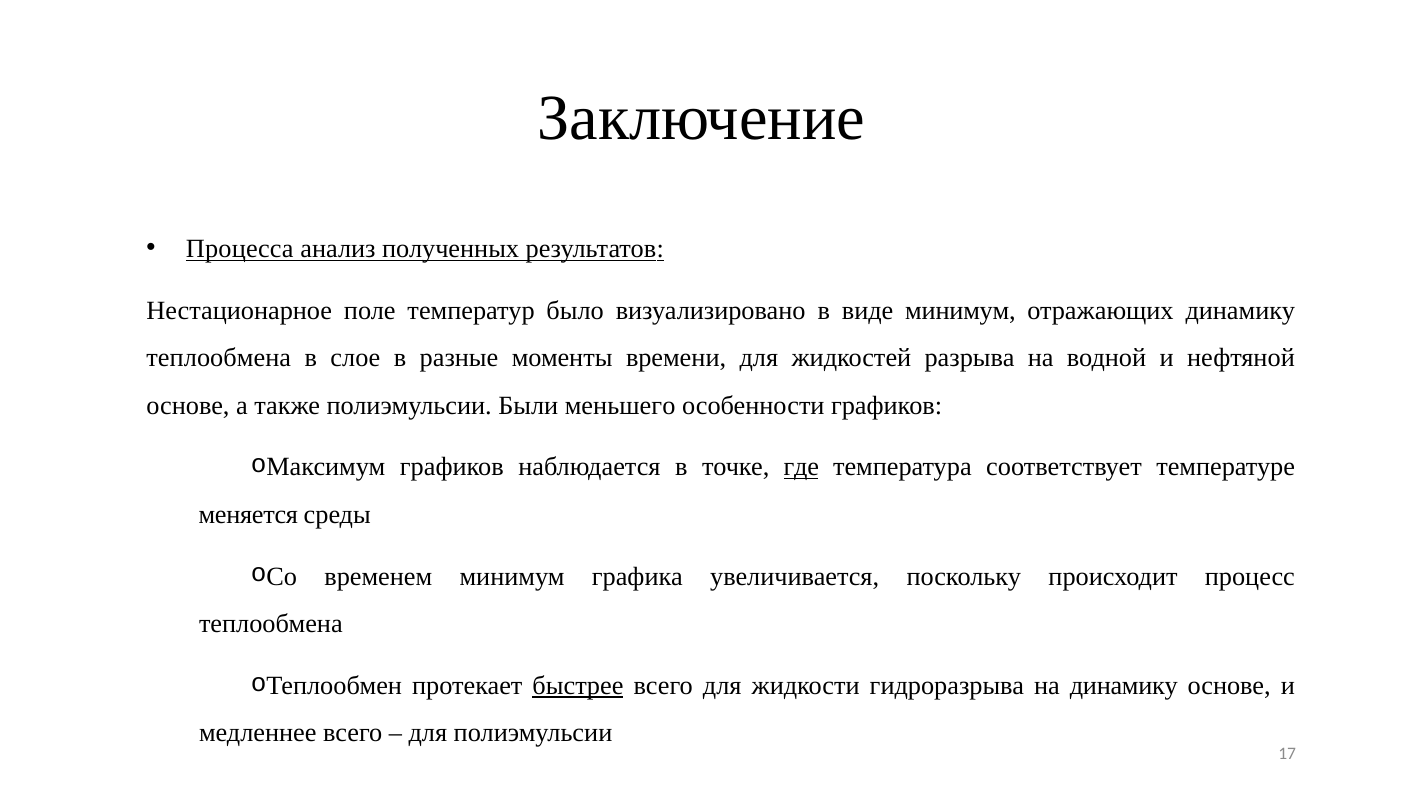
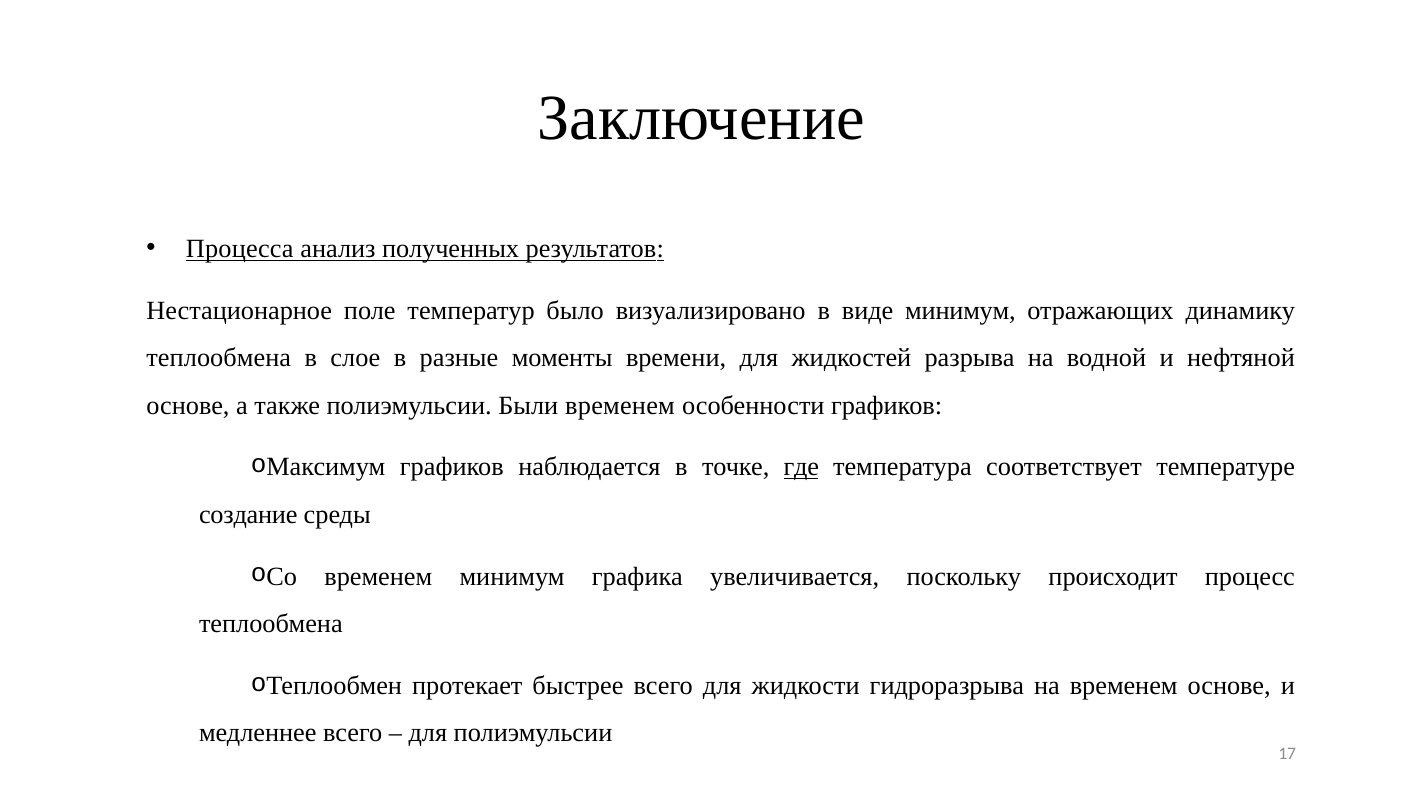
Были меньшего: меньшего -> временем (620, 405)
меняется: меняется -> создание (248, 515)
быстрее underline: present -> none (578, 686)
на динамику: динамику -> временем (1124, 686)
